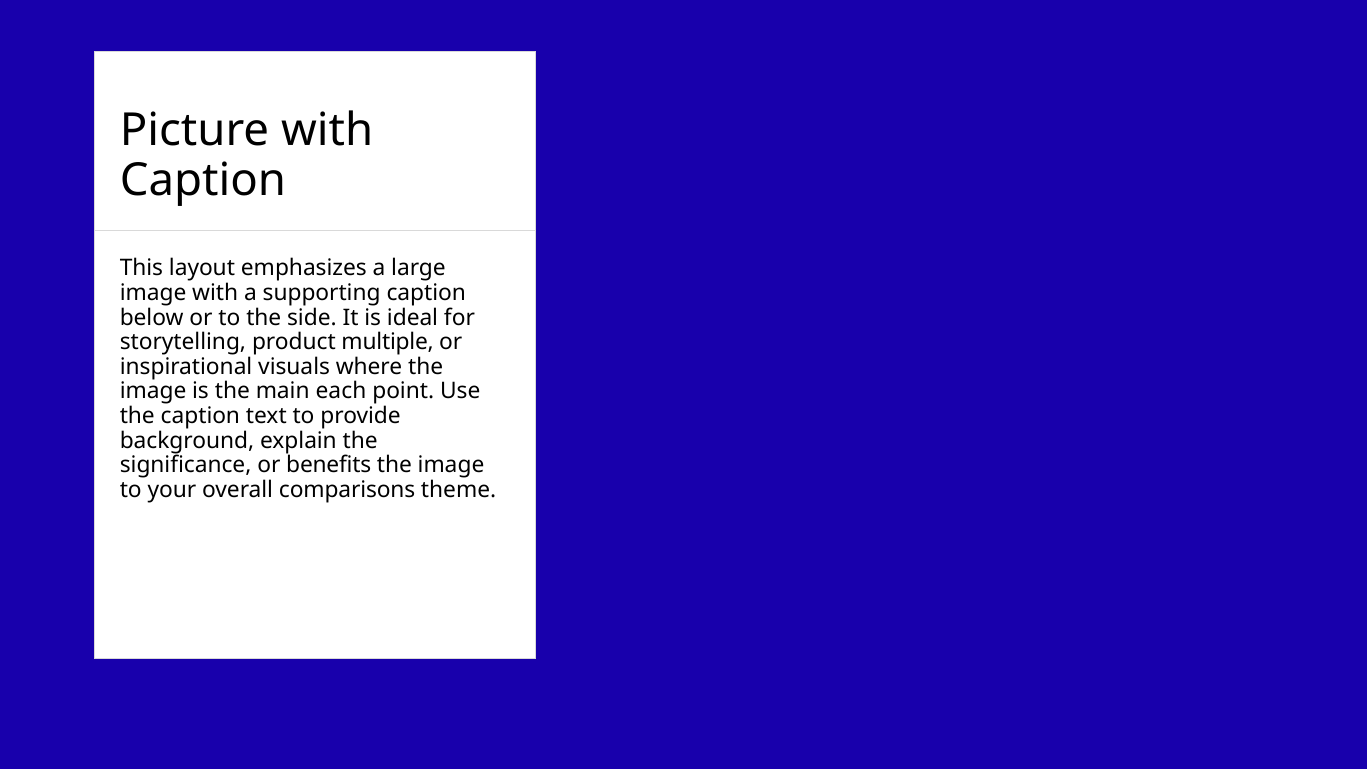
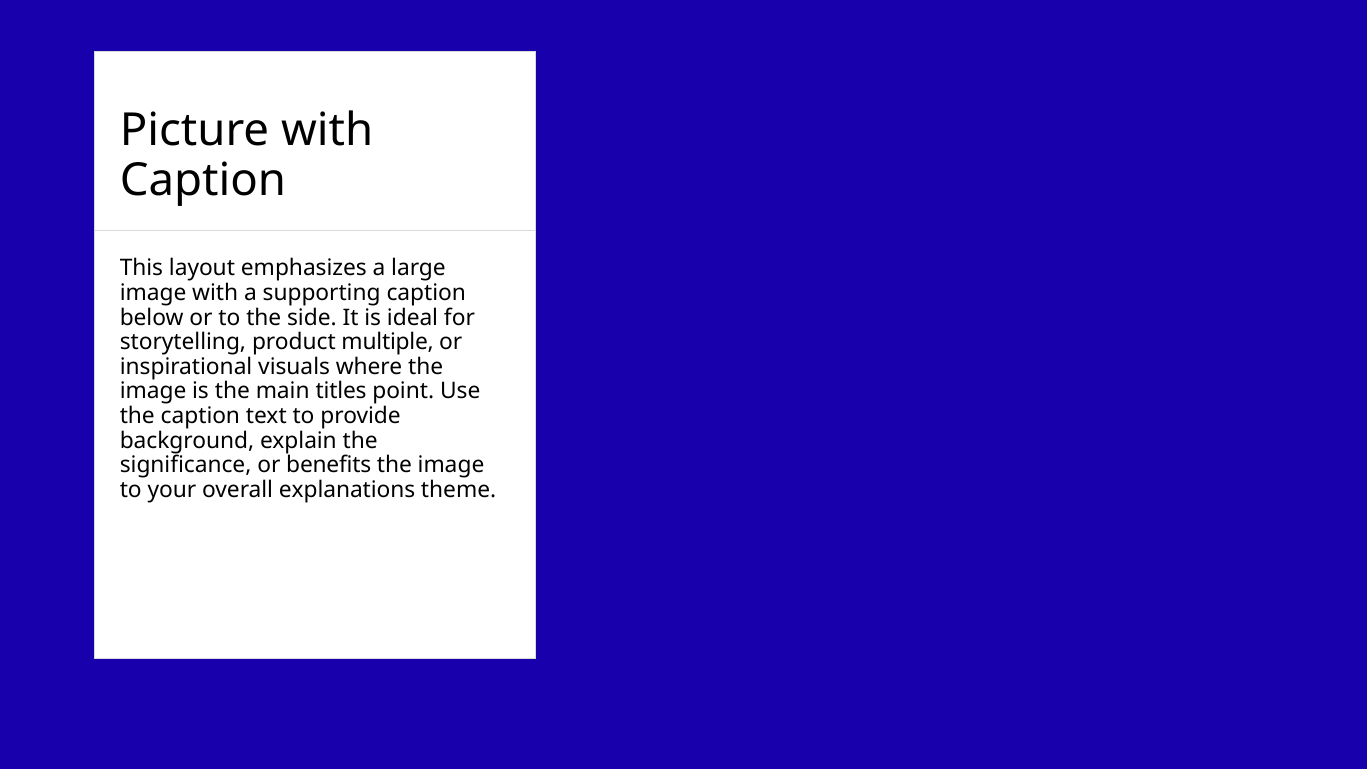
each: each -> titles (341, 391)
comparisons: comparisons -> explanations (347, 490)
